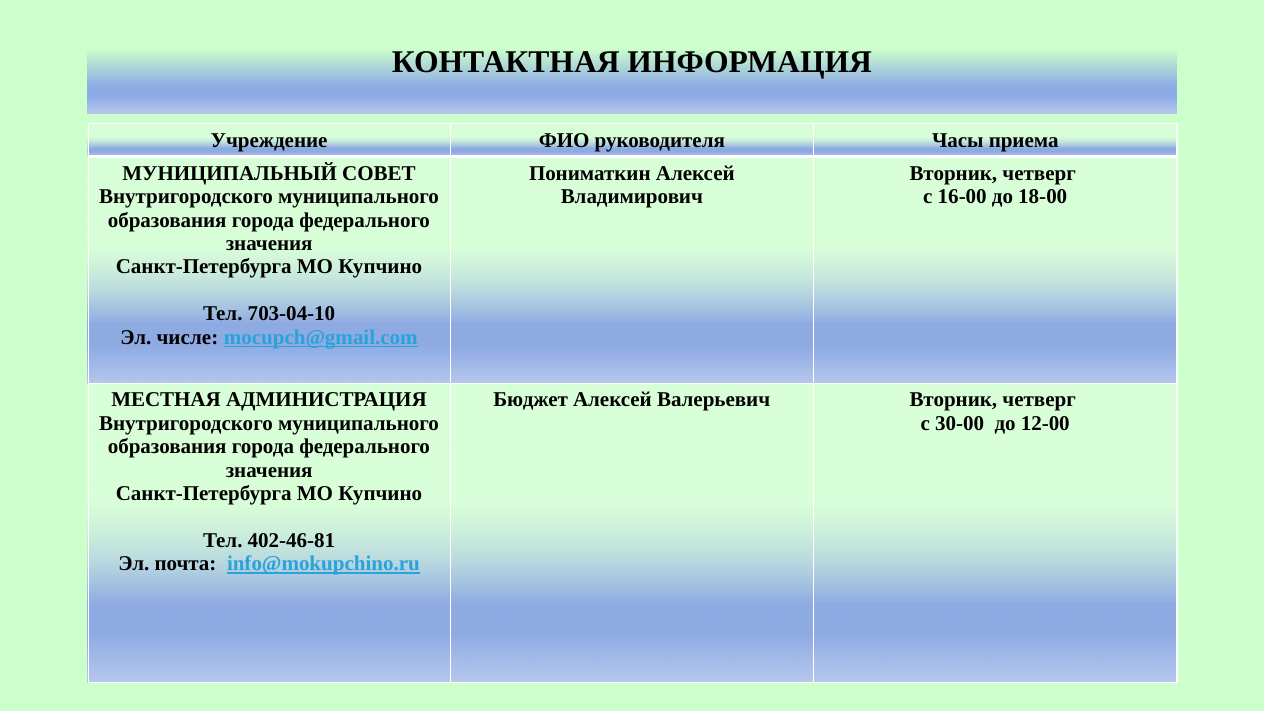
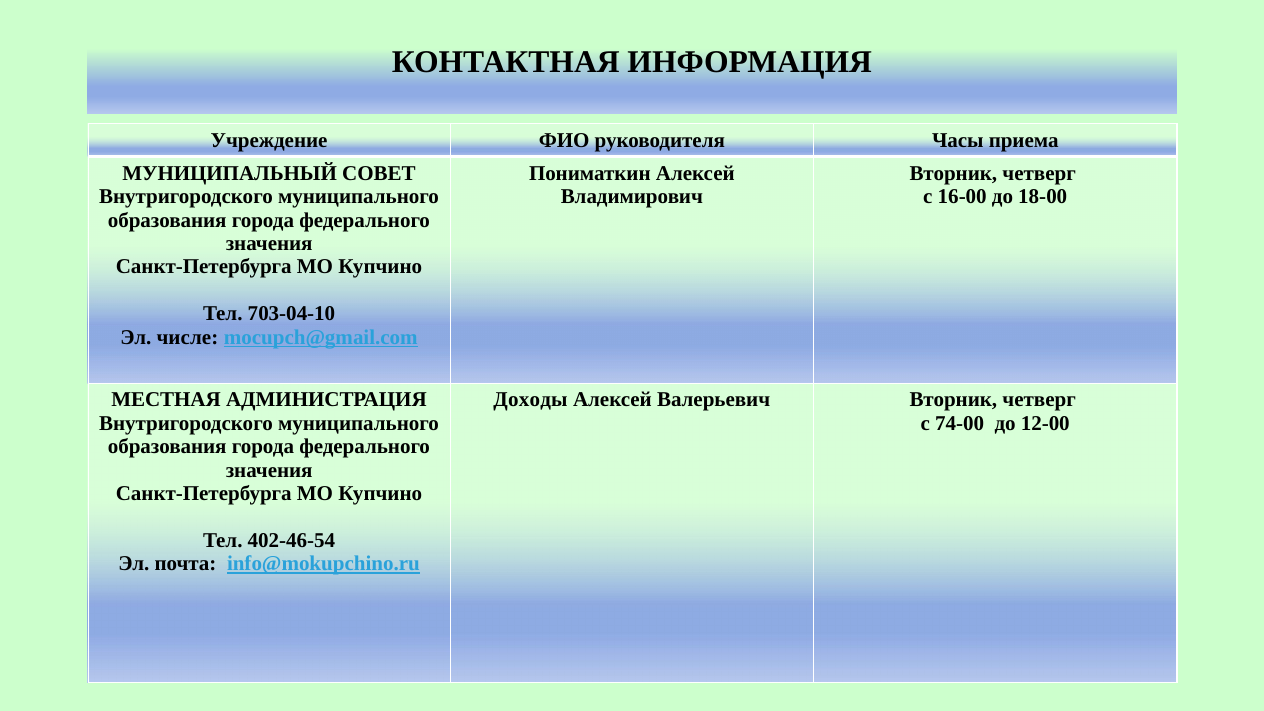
Бюджет: Бюджет -> Доходы (530, 400)
30-00: 30-00 -> 74-00 (960, 423)
402-46-81: 402-46-81 -> 402-46-54 (291, 540)
